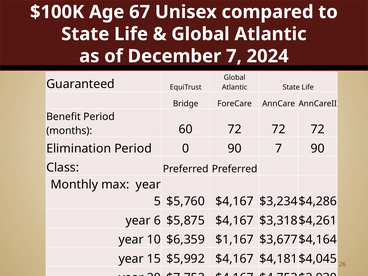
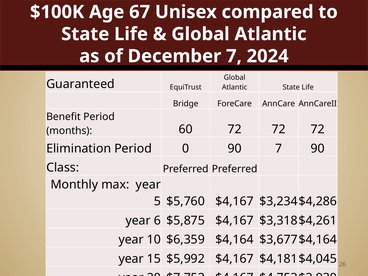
$6,359 $1,167: $1,167 -> $4,164 (235, 240)
